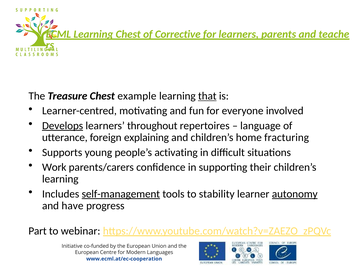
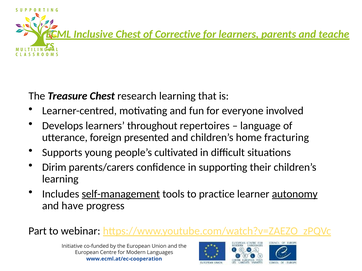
ECML Learning: Learning -> Inclusive (93, 34)
example: example -> research (137, 96)
that underline: present -> none (207, 96)
Develops underline: present -> none (63, 126)
explaining: explaining -> presented (146, 138)
activating: activating -> cultivated (176, 153)
Work: Work -> Dirim (54, 167)
stability: stability -> practice (217, 194)
